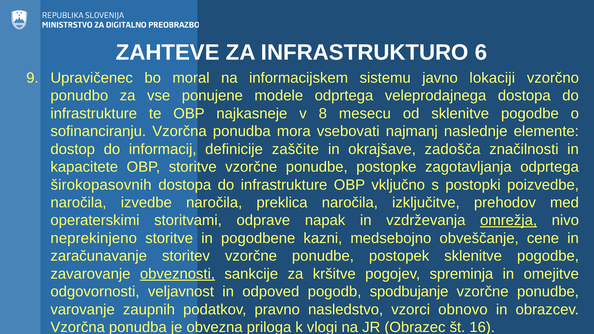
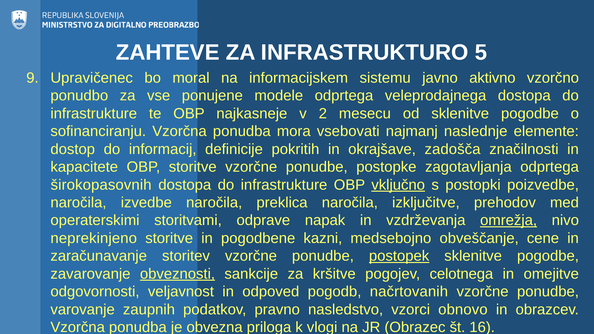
6: 6 -> 5 (481, 52)
lokaciji: lokaciji -> aktivno (492, 78)
8: 8 -> 2 (323, 114)
zaščite: zaščite -> pokritih (295, 149)
vključno underline: none -> present (398, 185)
postopek underline: none -> present (399, 256)
spreminja: spreminja -> celotnega (461, 274)
spodbujanje: spodbujanje -> načrtovanih (409, 292)
